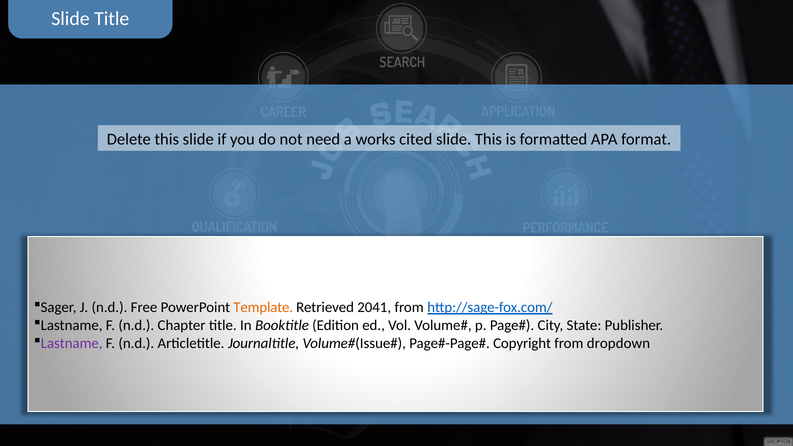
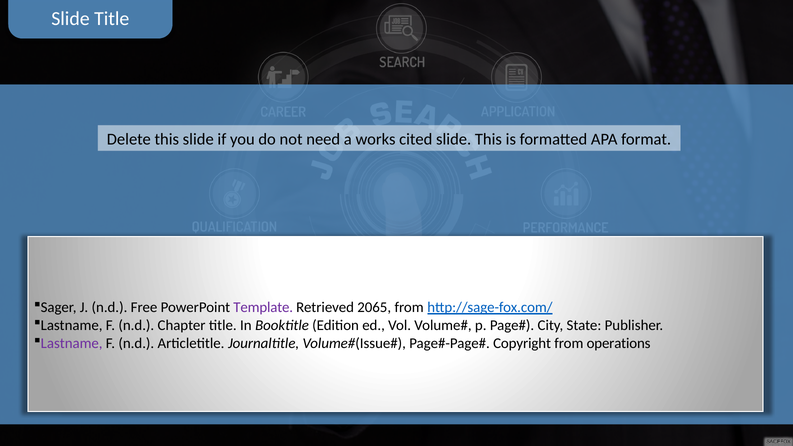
Template colour: orange -> purple (263, 307)
2041: 2041 -> 2065 (374, 307)
dropdown: dropdown -> operations (619, 343)
